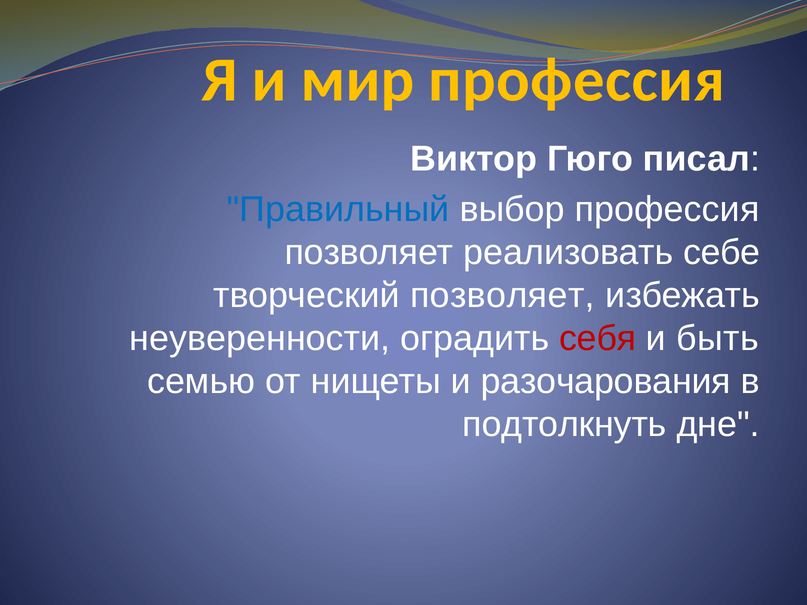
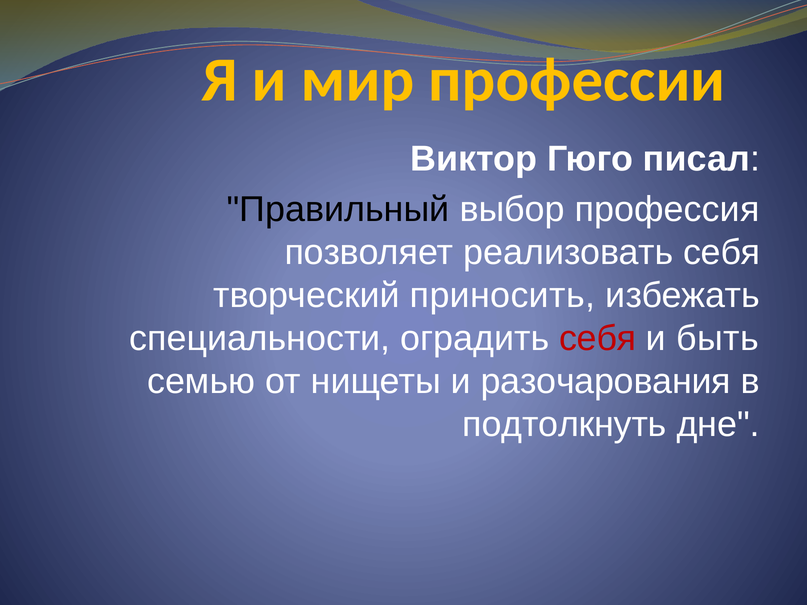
мир профессия: профессия -> профессии (577, 80)
Правильный colour: blue -> black (338, 209)
реализовать себе: себе -> себя (722, 252)
творческий позволяет: позволяет -> приносить (502, 295)
неуверенности: неуверенности -> специальности (260, 339)
